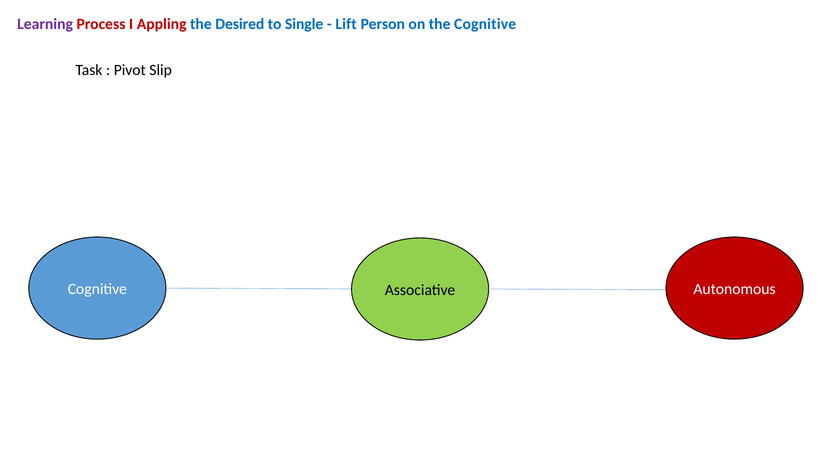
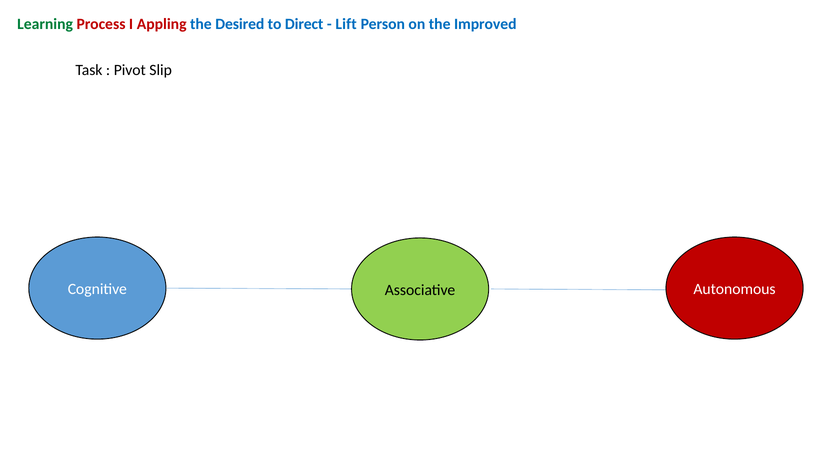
Learning colour: purple -> green (45, 24)
Single: Single -> Direct (304, 24)
the Cognitive: Cognitive -> Improved (485, 24)
